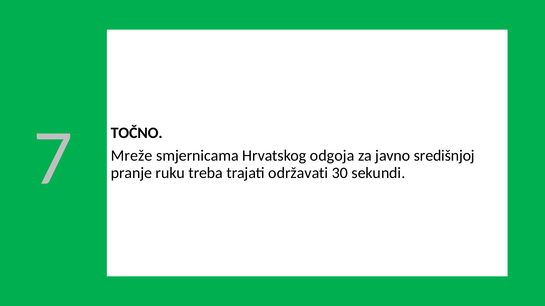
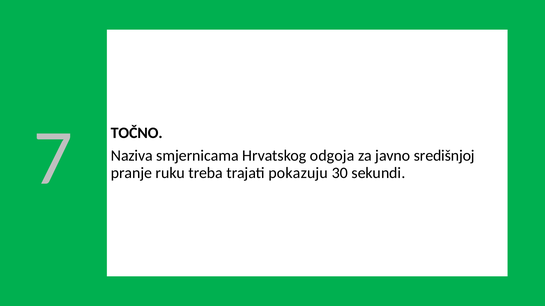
Mreže: Mreže -> Naziva (132, 156)
održavati: održavati -> pokazuju (298, 173)
